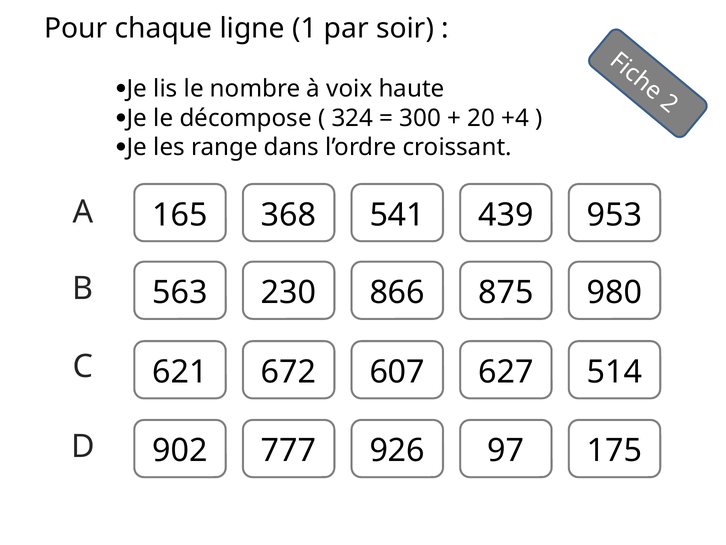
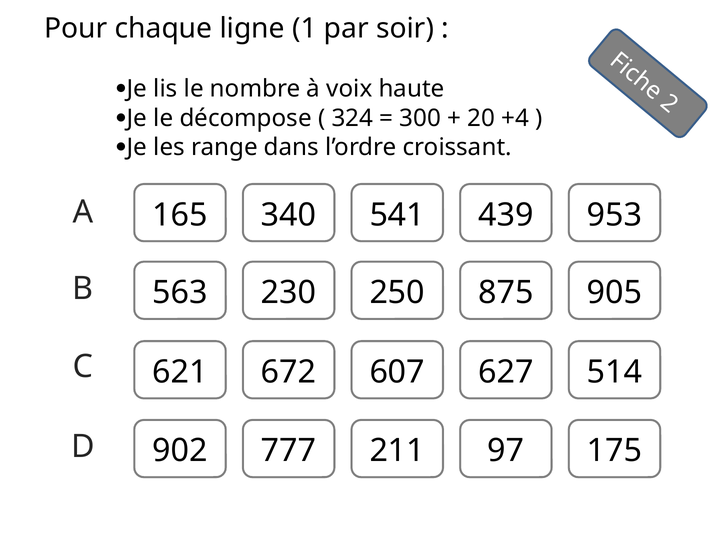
368: 368 -> 340 (289, 215)
866: 866 -> 250 (397, 292)
980: 980 -> 905 (614, 292)
926: 926 -> 211 (397, 450)
